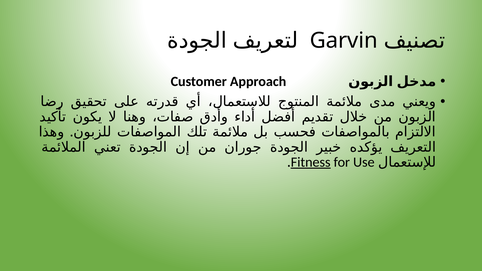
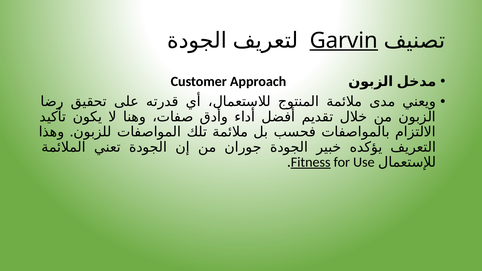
Garvin underline: none -> present (344, 40)
